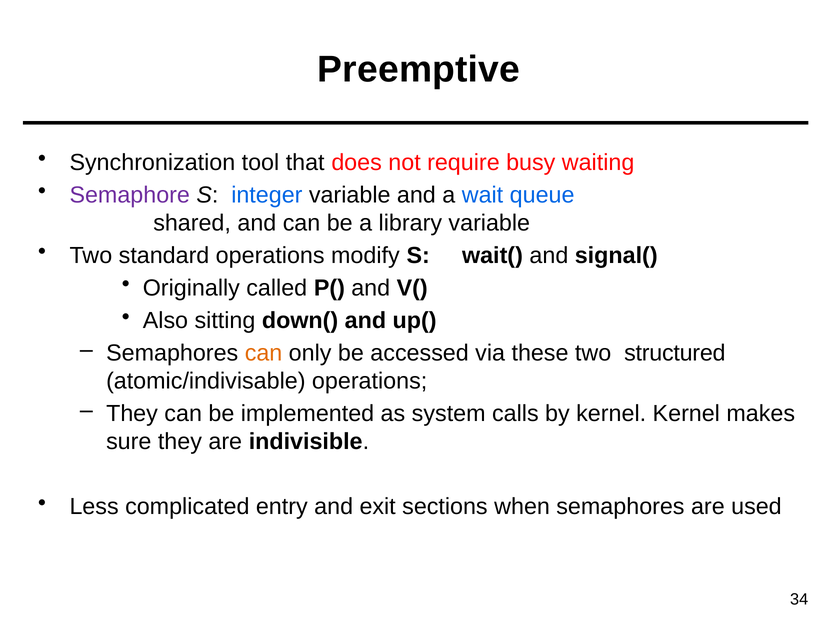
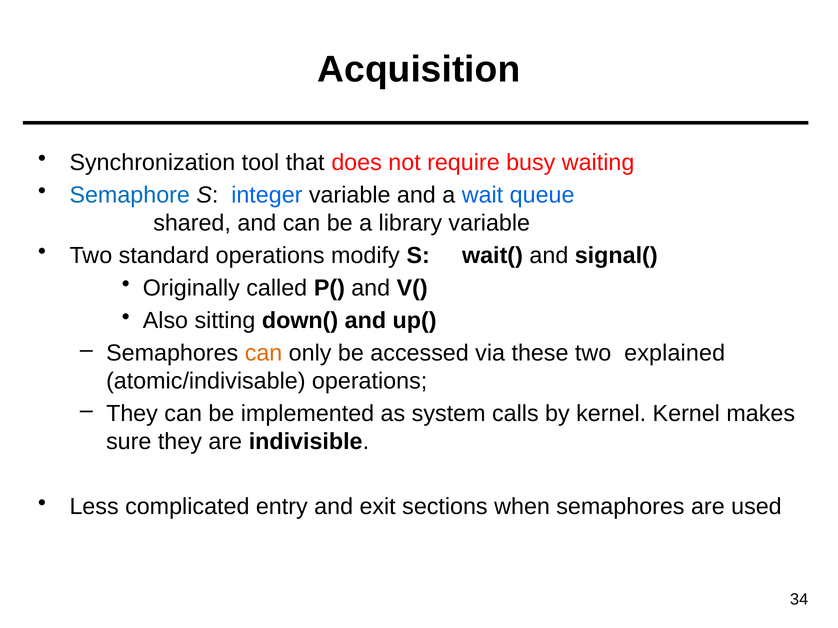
Preemptive: Preemptive -> Acquisition (419, 69)
Semaphore colour: purple -> blue (130, 195)
structured: structured -> explained (675, 353)
